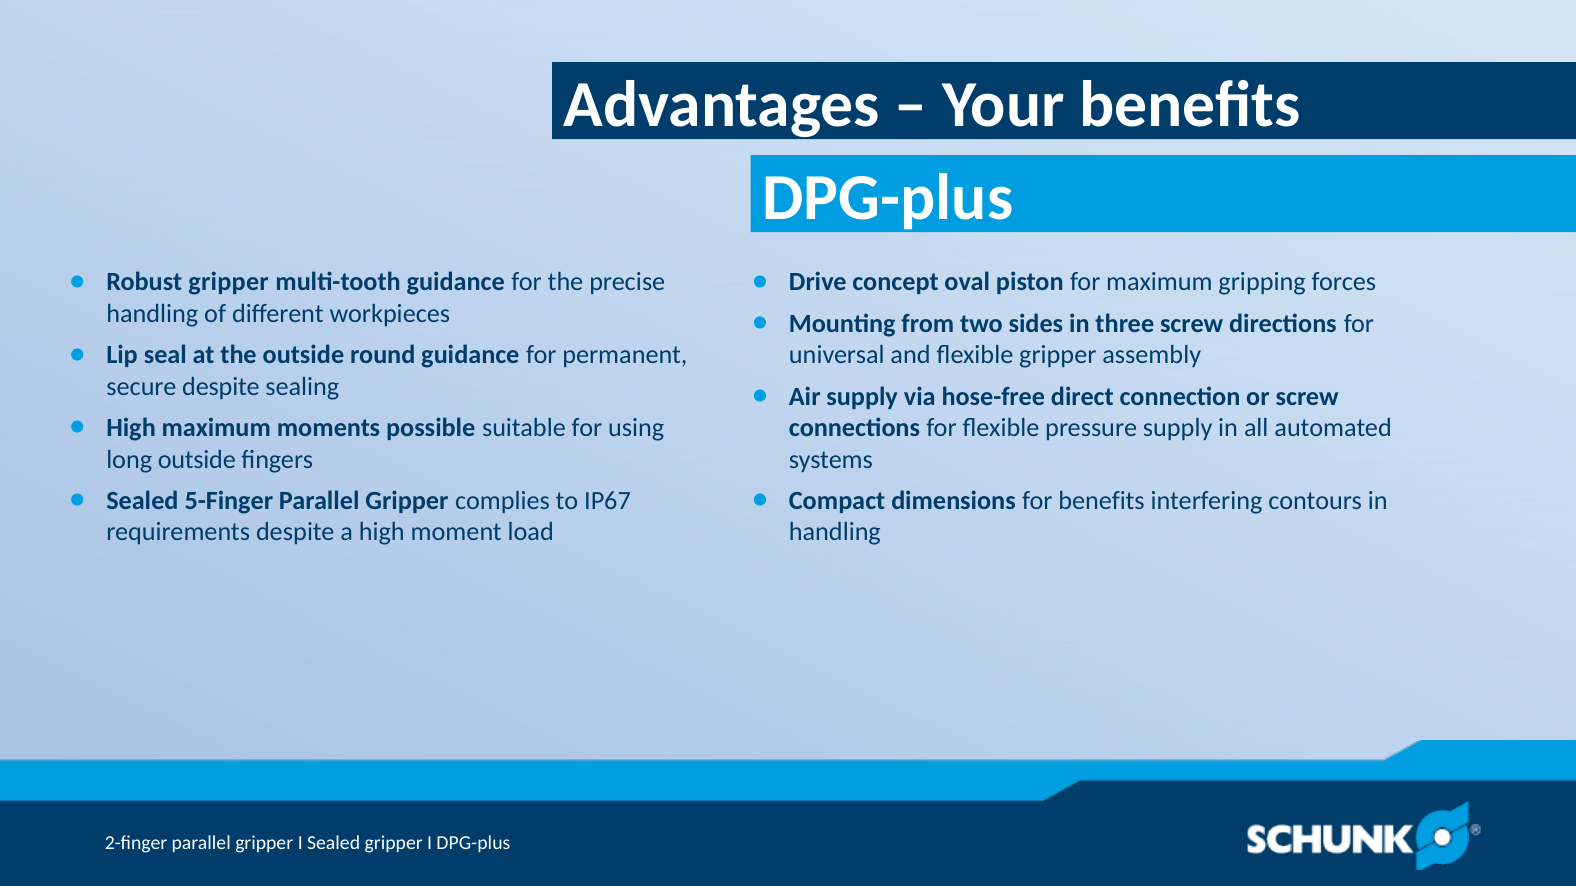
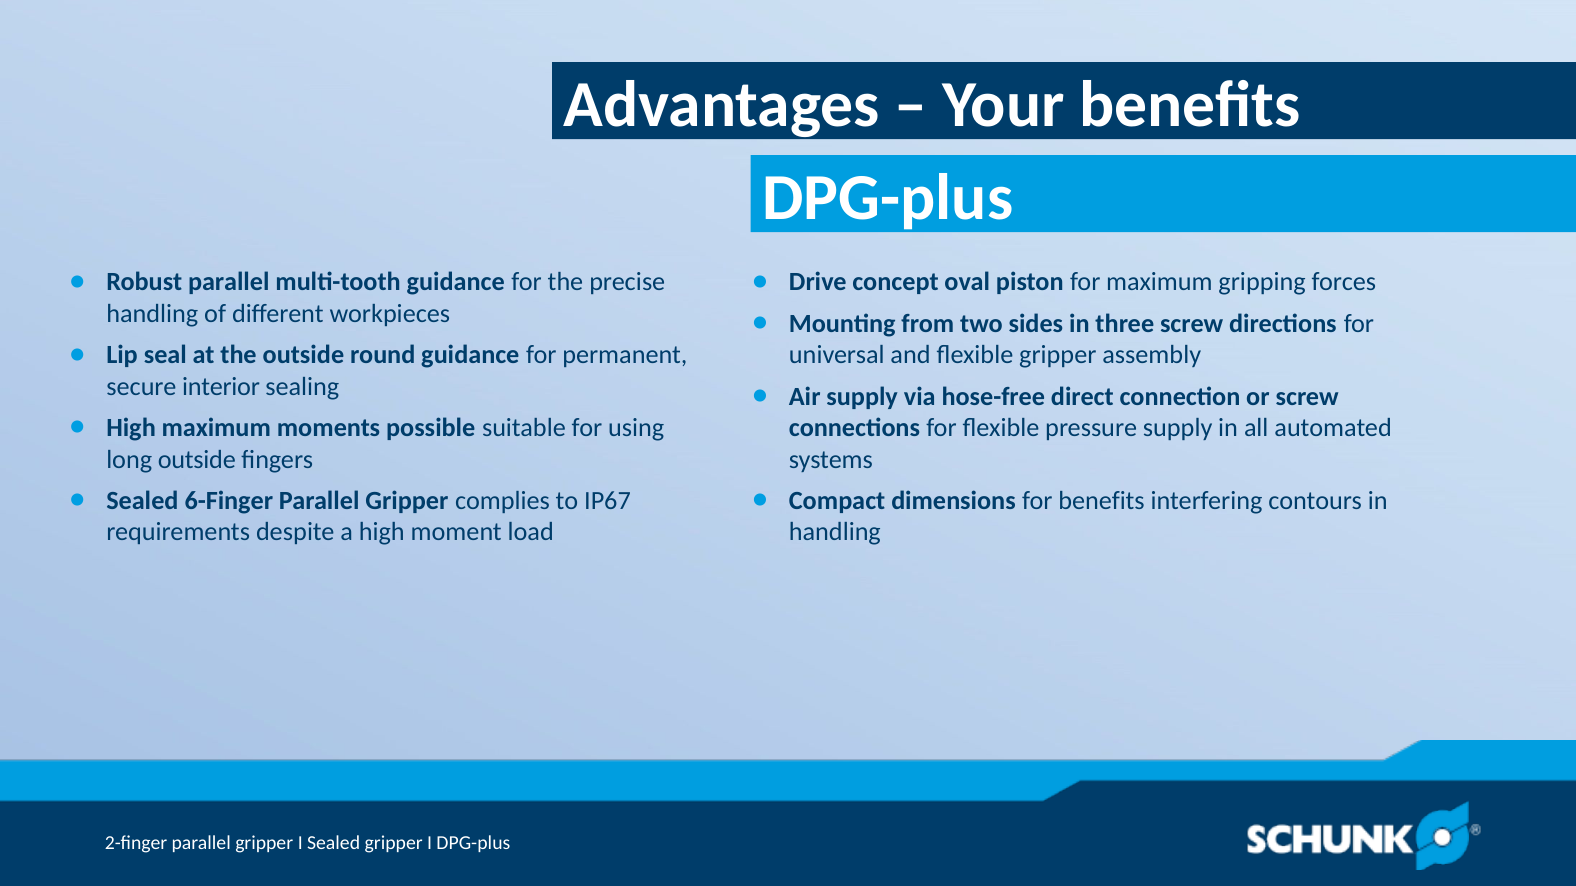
Robust gripper: gripper -> parallel (229, 282)
secure despite: despite -> interior (221, 387)
5-Finger: 5-Finger -> 6-Finger (229, 501)
